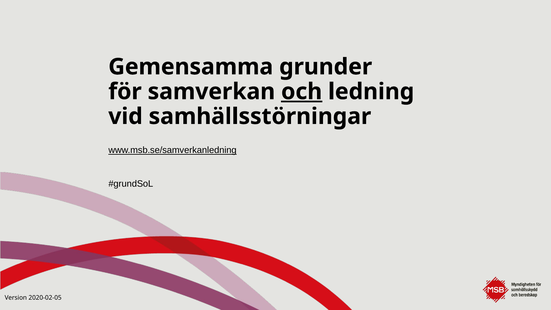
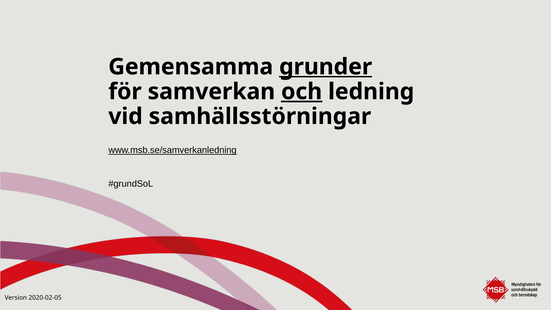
grunder underline: none -> present (326, 67)
